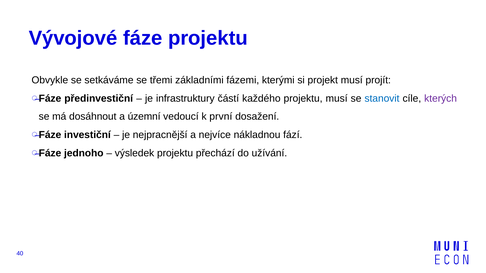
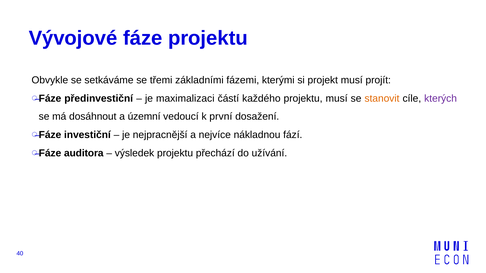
infrastruktury: infrastruktury -> maximalizaci (185, 99)
stanovit colour: blue -> orange (382, 99)
jednoho: jednoho -> auditora (84, 153)
